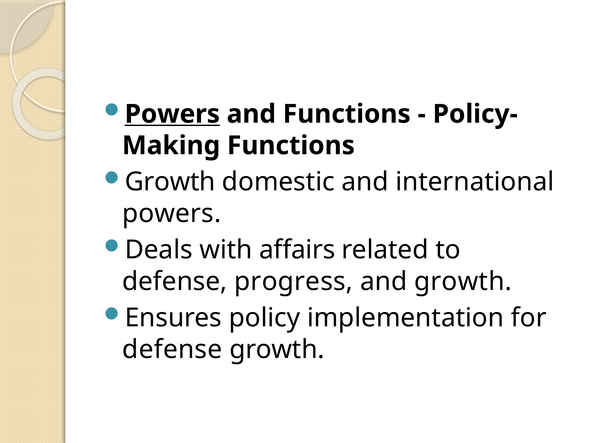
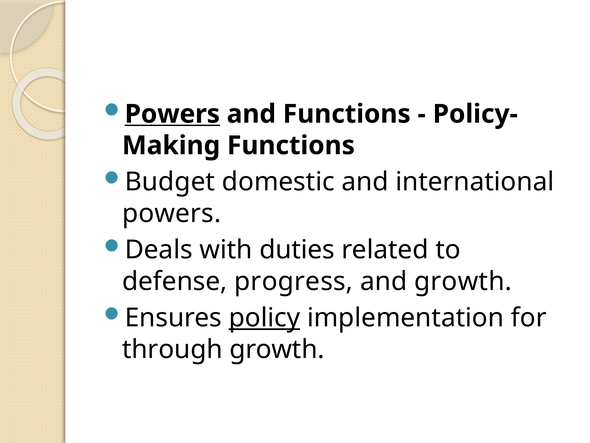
Growth: Growth -> Budget (170, 182)
affairs: affairs -> duties (297, 250)
policy underline: none -> present (264, 318)
defense: defense -> through (172, 349)
